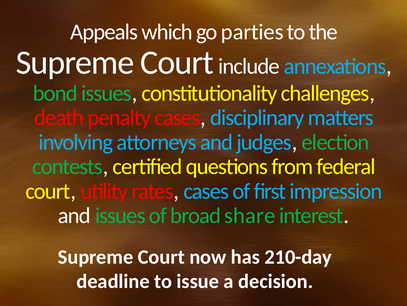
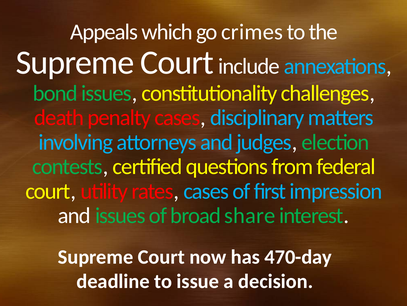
parties: parties -> crimes (252, 32)
210-day: 210-day -> 470-day (298, 256)
